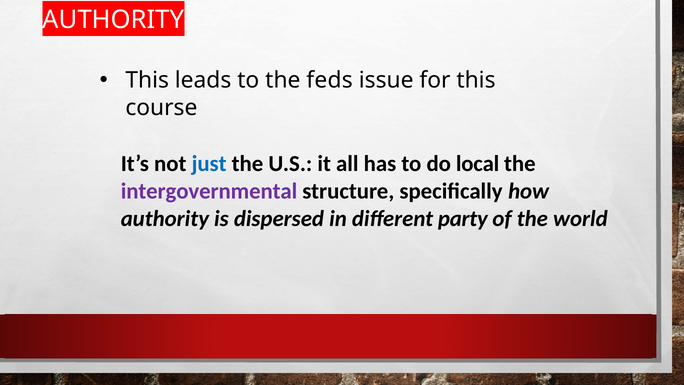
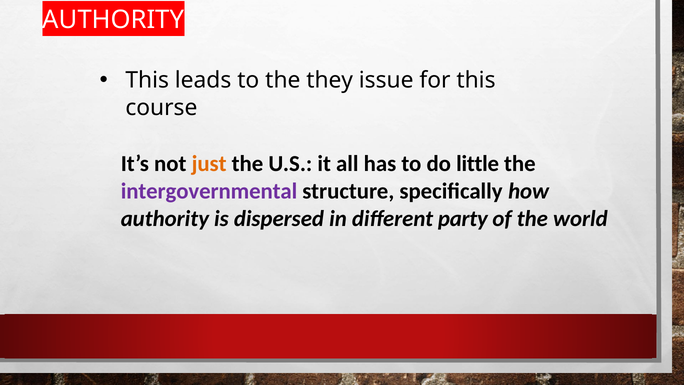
feds: feds -> they (330, 80)
just colour: blue -> orange (209, 164)
local: local -> little (478, 164)
